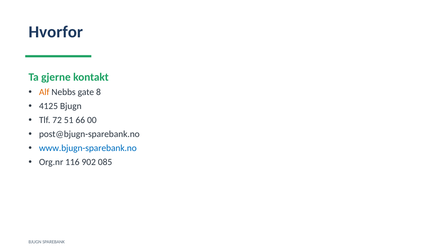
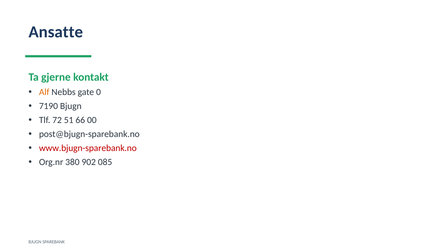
Hvorfor: Hvorfor -> Ansatte (56, 32)
8: 8 -> 0 (99, 92)
4125: 4125 -> 7190 (48, 106)
www.bjugn-sparebank.no colour: blue -> red (88, 148)
116: 116 -> 380 (72, 162)
